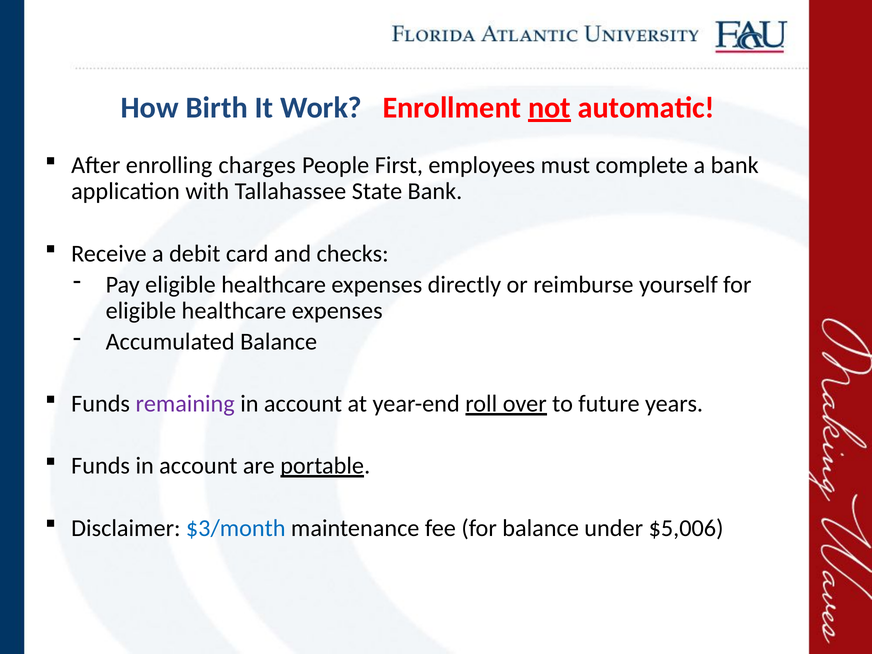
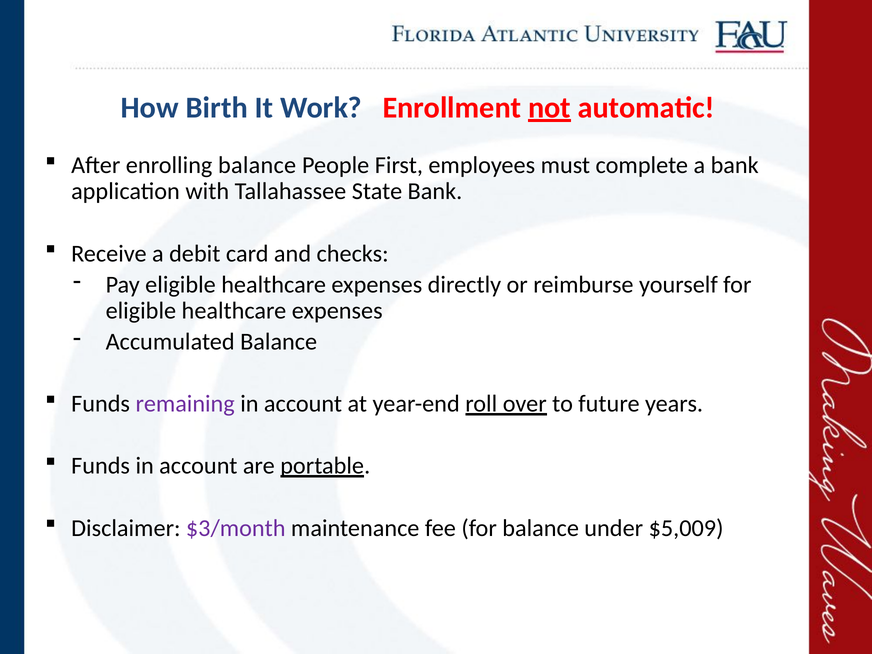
enrolling charges: charges -> balance (257, 165)
$3/month colour: blue -> purple (236, 528)
$5,006: $5,006 -> $5,009 (686, 528)
